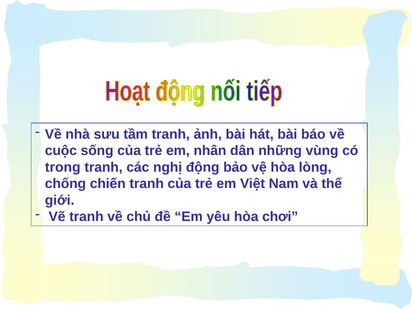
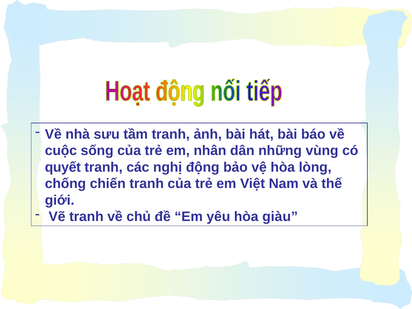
trong: trong -> quyết (63, 167)
chơi: chơi -> giàu (280, 217)
